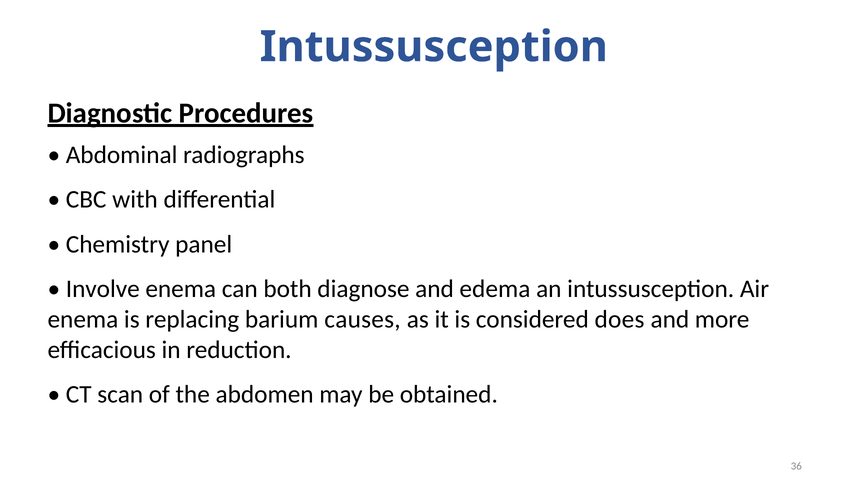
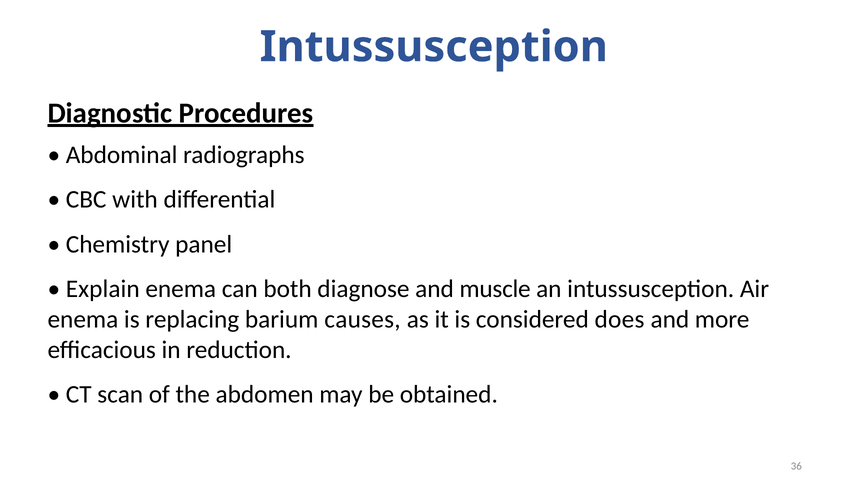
Involve: Involve -> Explain (103, 289)
edema: edema -> muscle (495, 289)
